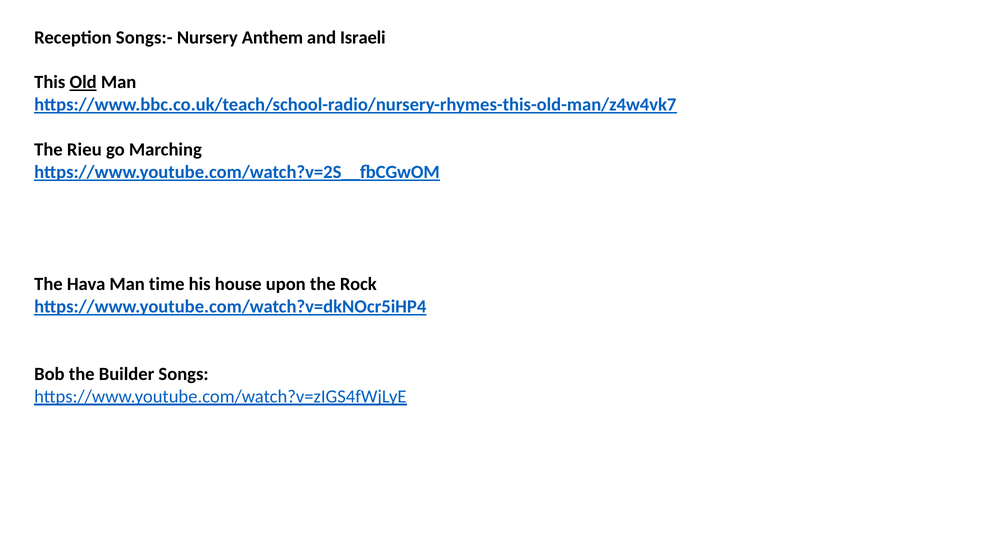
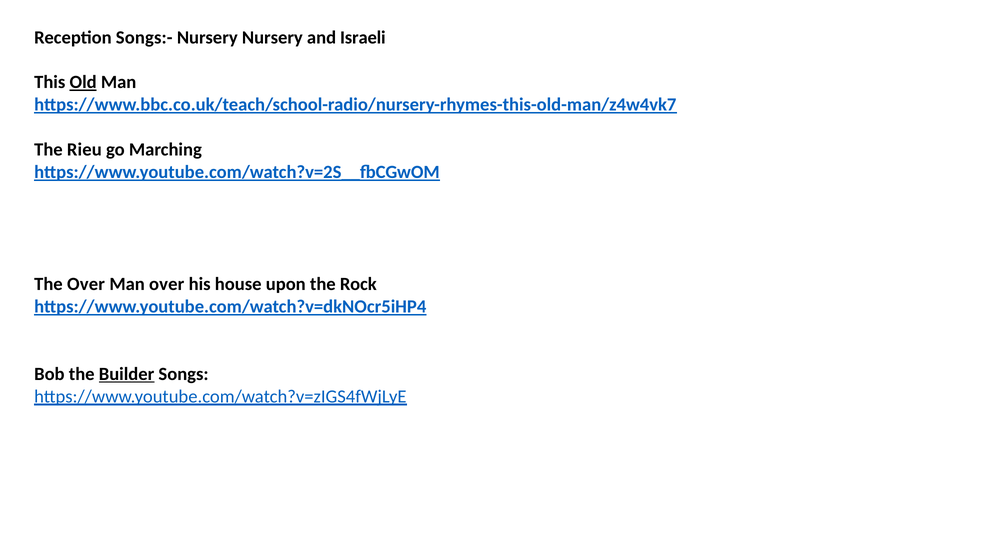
Nursery Anthem: Anthem -> Nursery (272, 38)
The Hava: Hava -> Over (86, 284)
Man time: time -> over (167, 284)
Builder underline: none -> present (127, 374)
